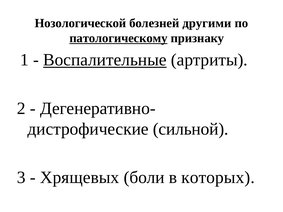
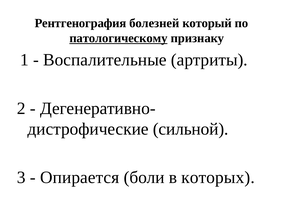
Нозологической: Нозологической -> Рентгенография (80, 23)
другими: другими -> который (207, 23)
Воспалительные underline: present -> none (105, 60)
Хрящевых: Хрящевых -> Опирается (80, 178)
